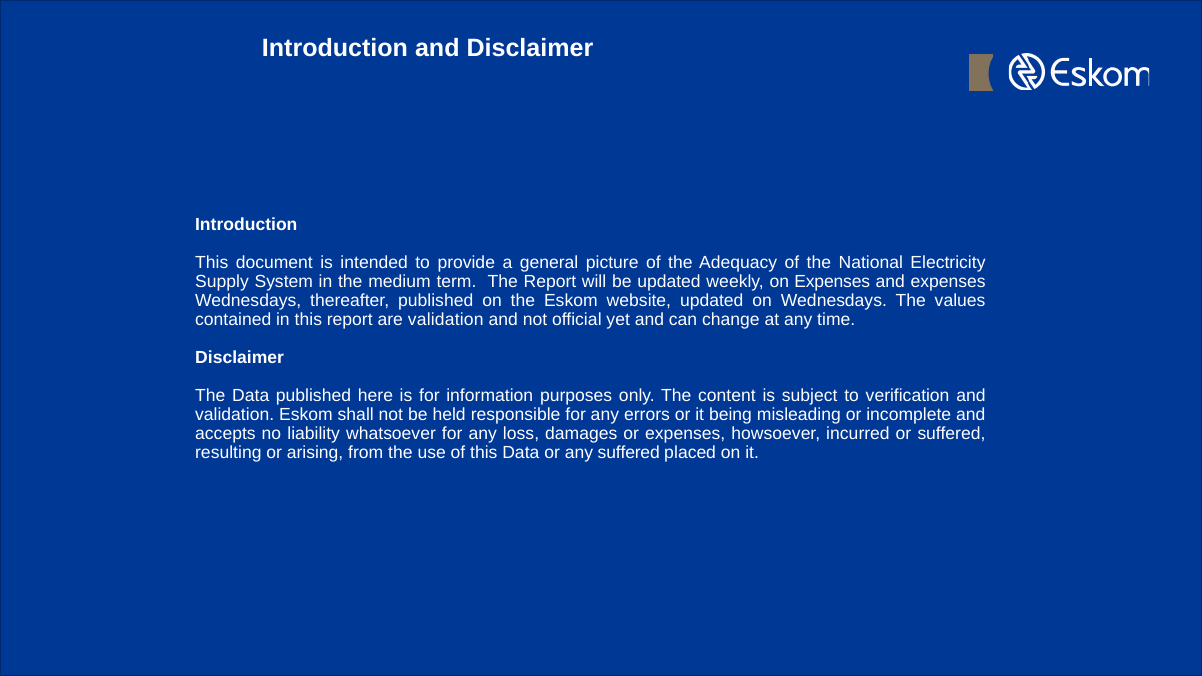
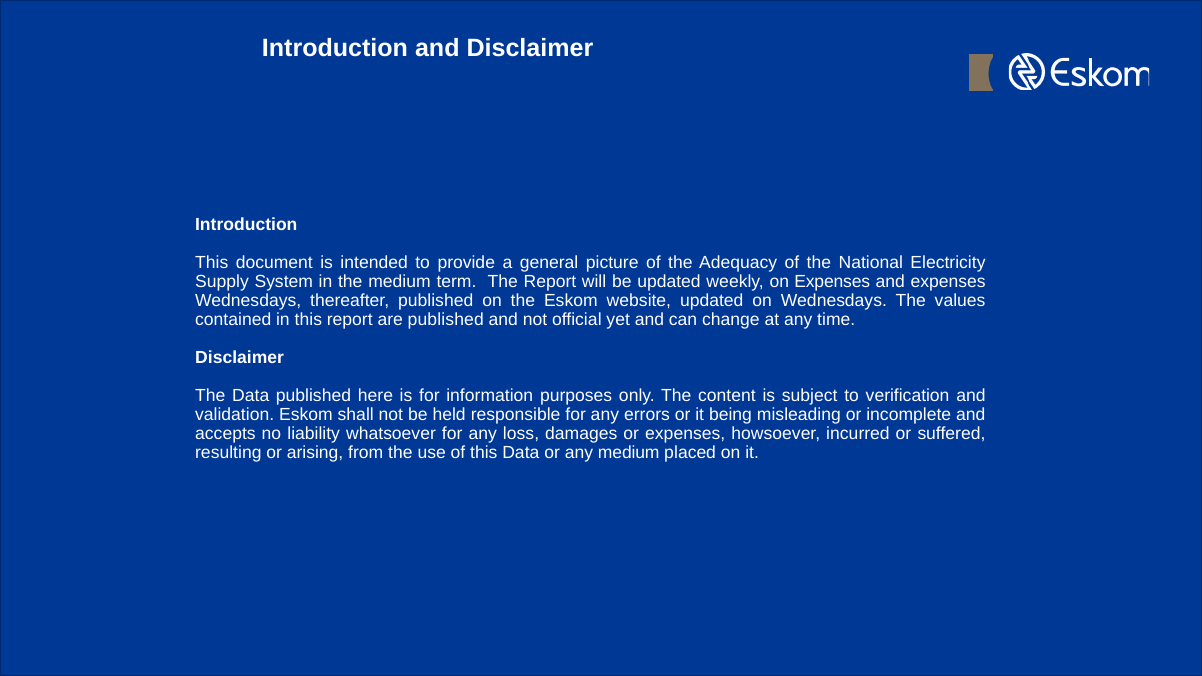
are validation: validation -> published (446, 320)
any suffered: suffered -> medium (629, 453)
